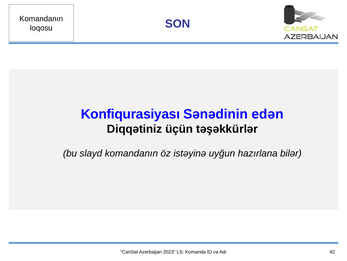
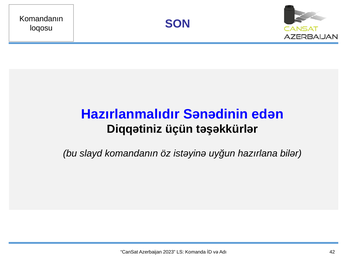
Konfiqurasiyası: Konfiqurasiyası -> Hazırlanmalıdır (130, 114)
